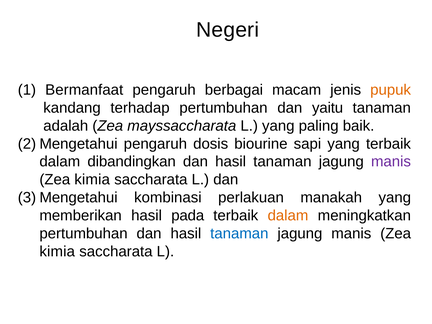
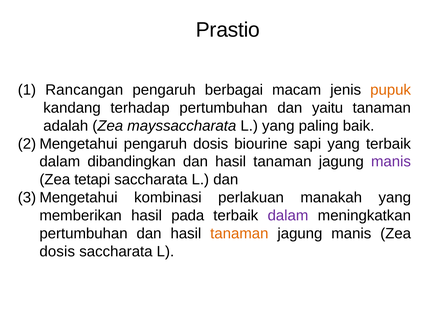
Negeri: Negeri -> Prastio (228, 30)
Bermanfaat: Bermanfaat -> Rancangan (84, 90)
kimia: kimia -> tetapi (92, 180)
dalam colour: orange -> purple (288, 216)
tanaman colour: blue -> orange (239, 234)
kimia: kimia -> dosis (57, 252)
